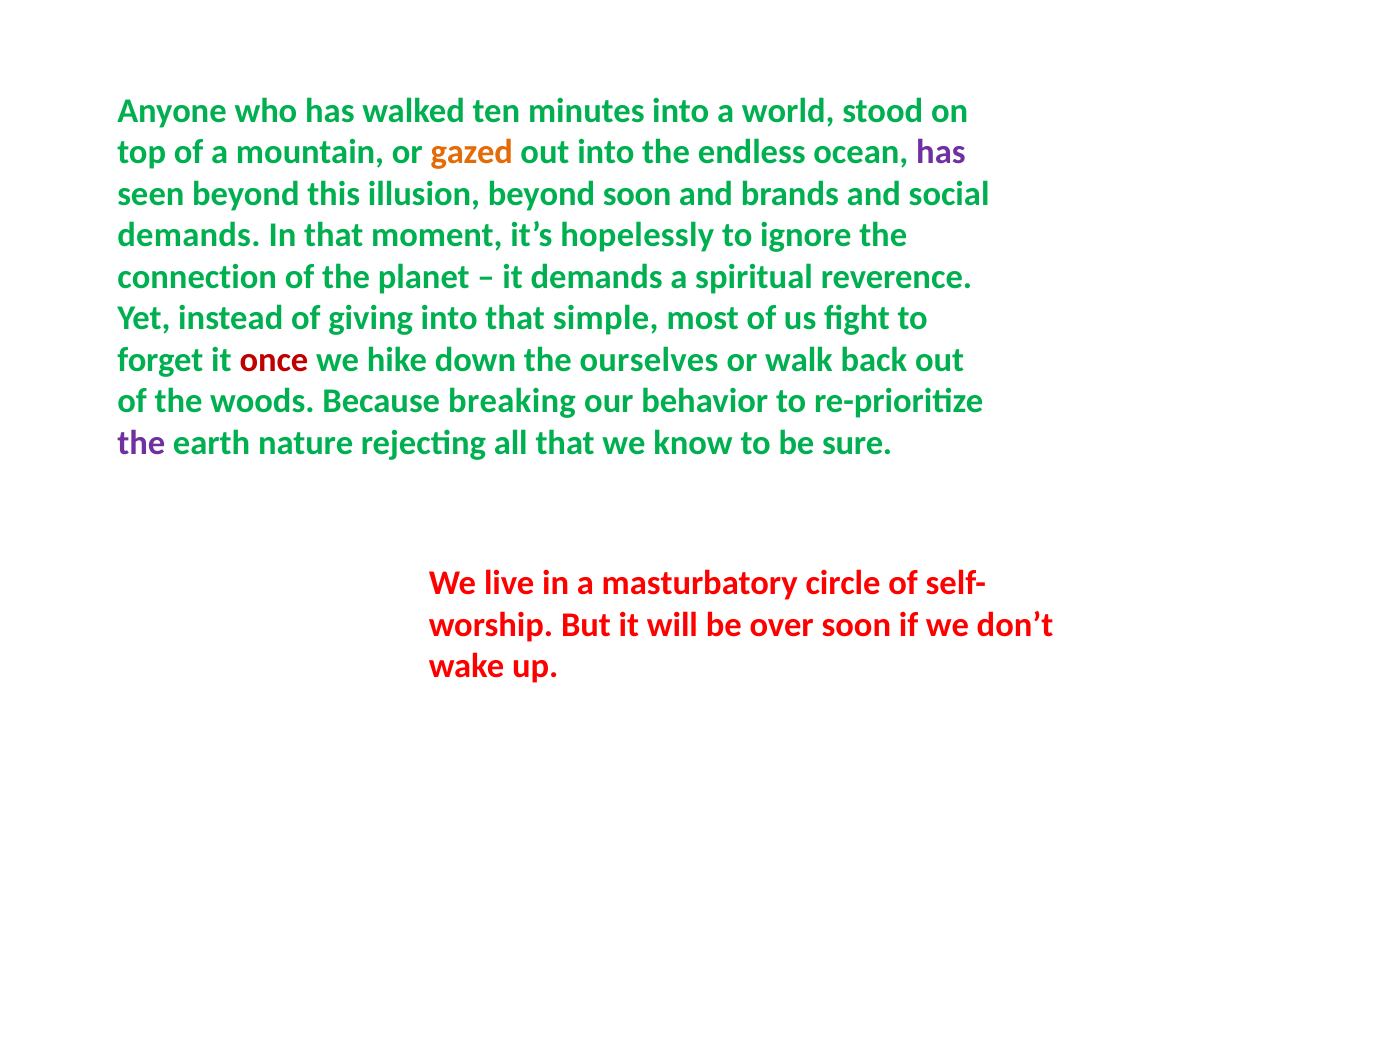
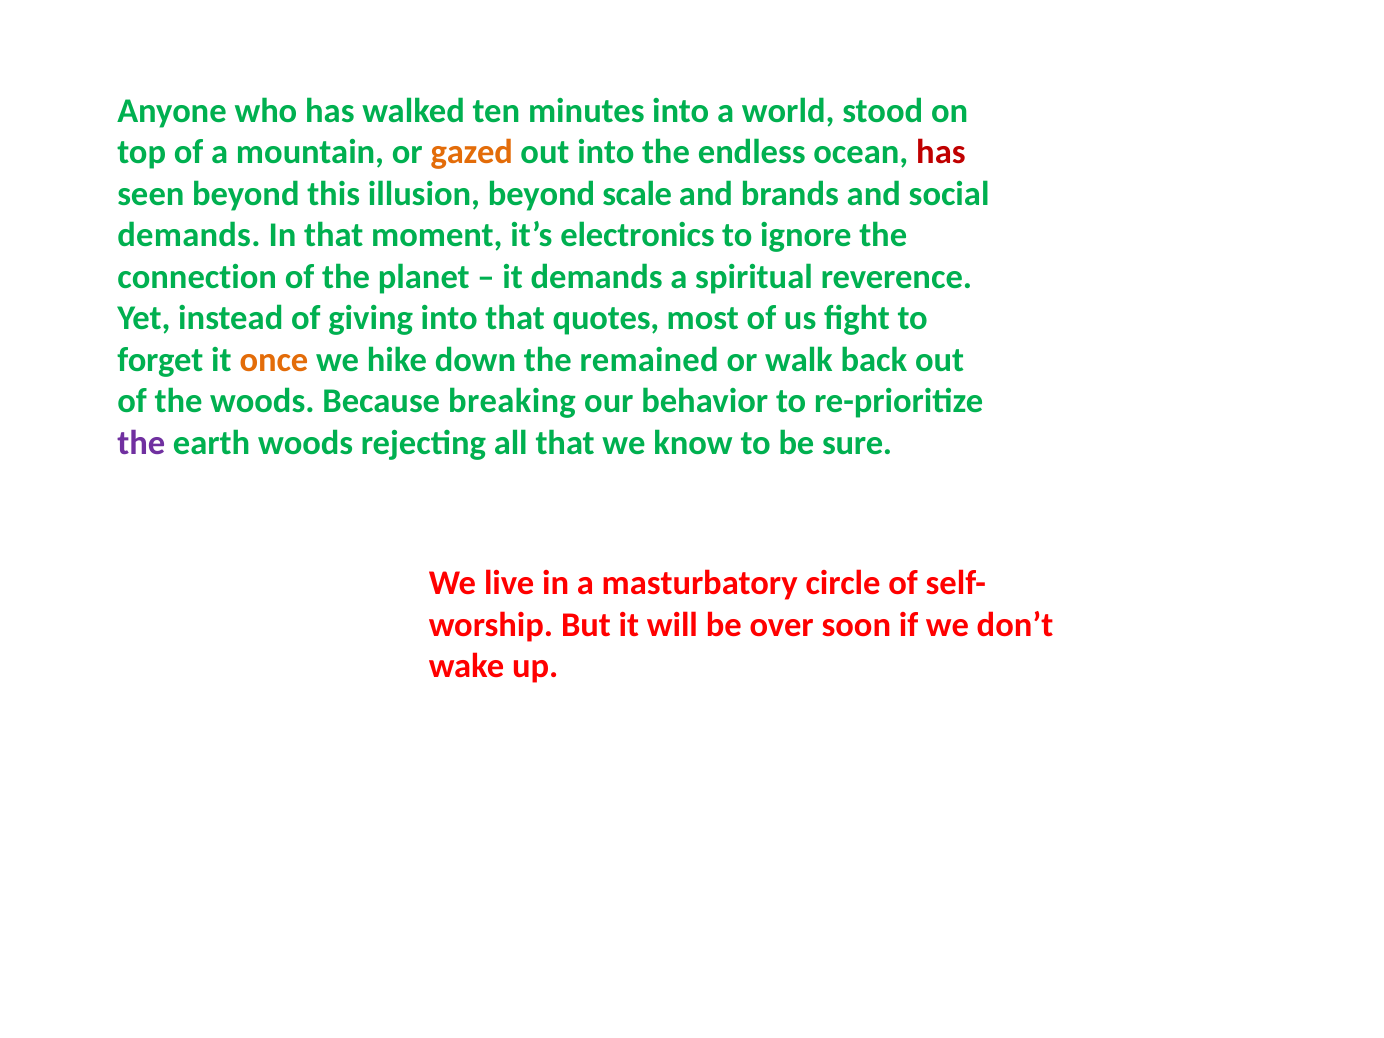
has colour: purple -> red (941, 152)
beyond soon: soon -> scale (637, 194)
hopelessly: hopelessly -> electronics (637, 235)
simple: simple -> quotes (606, 318)
once colour: red -> orange (274, 360)
ourselves: ourselves -> remained (649, 360)
earth nature: nature -> woods (306, 443)
